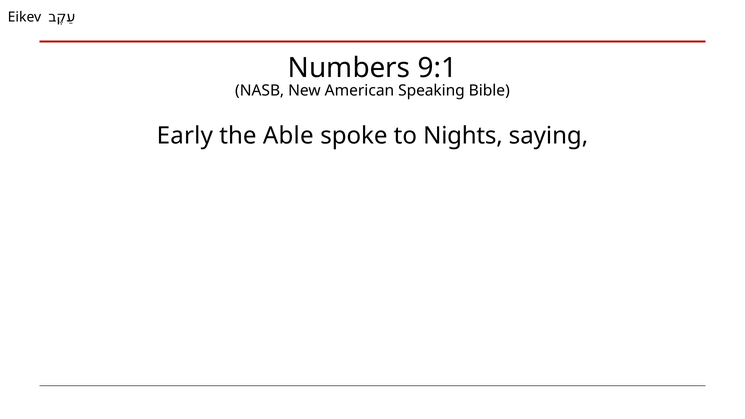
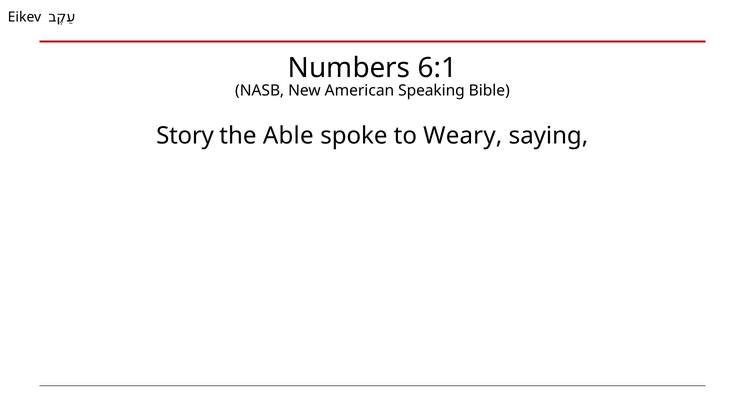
9:1: 9:1 -> 6:1 (437, 68)
Early: Early -> Story (185, 136)
Nights: Nights -> Weary (463, 136)
